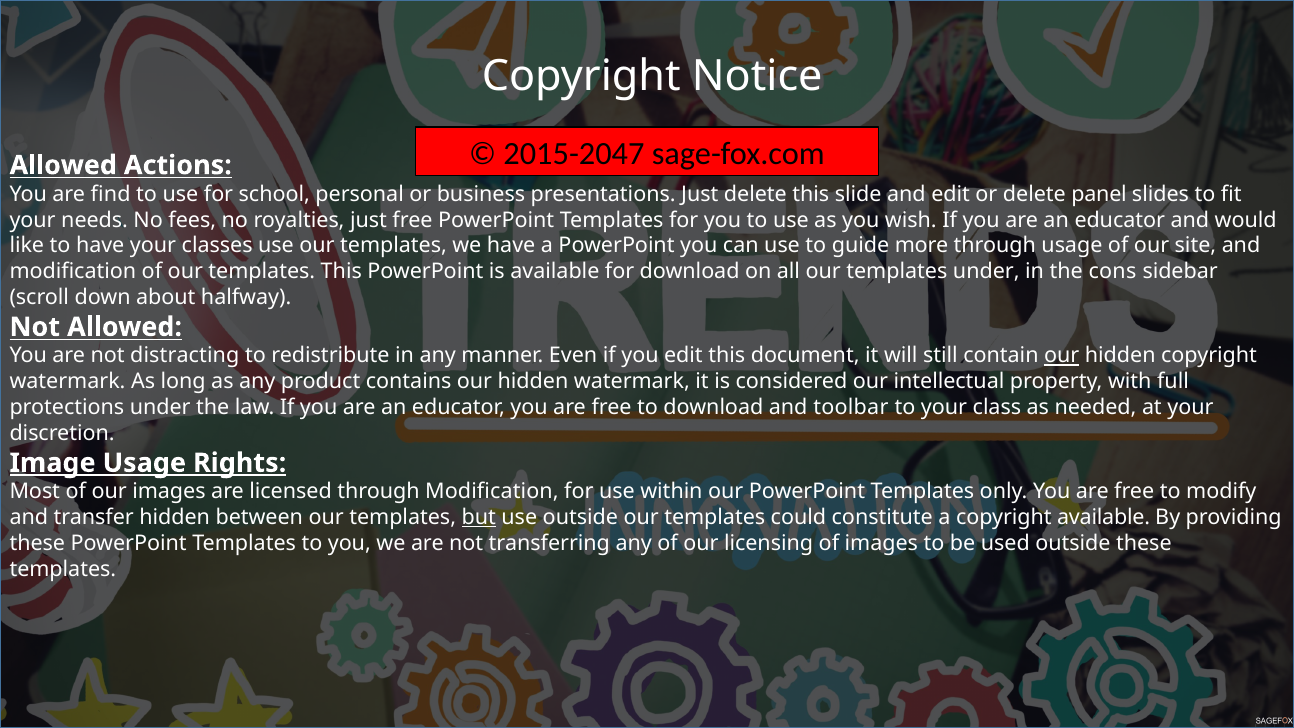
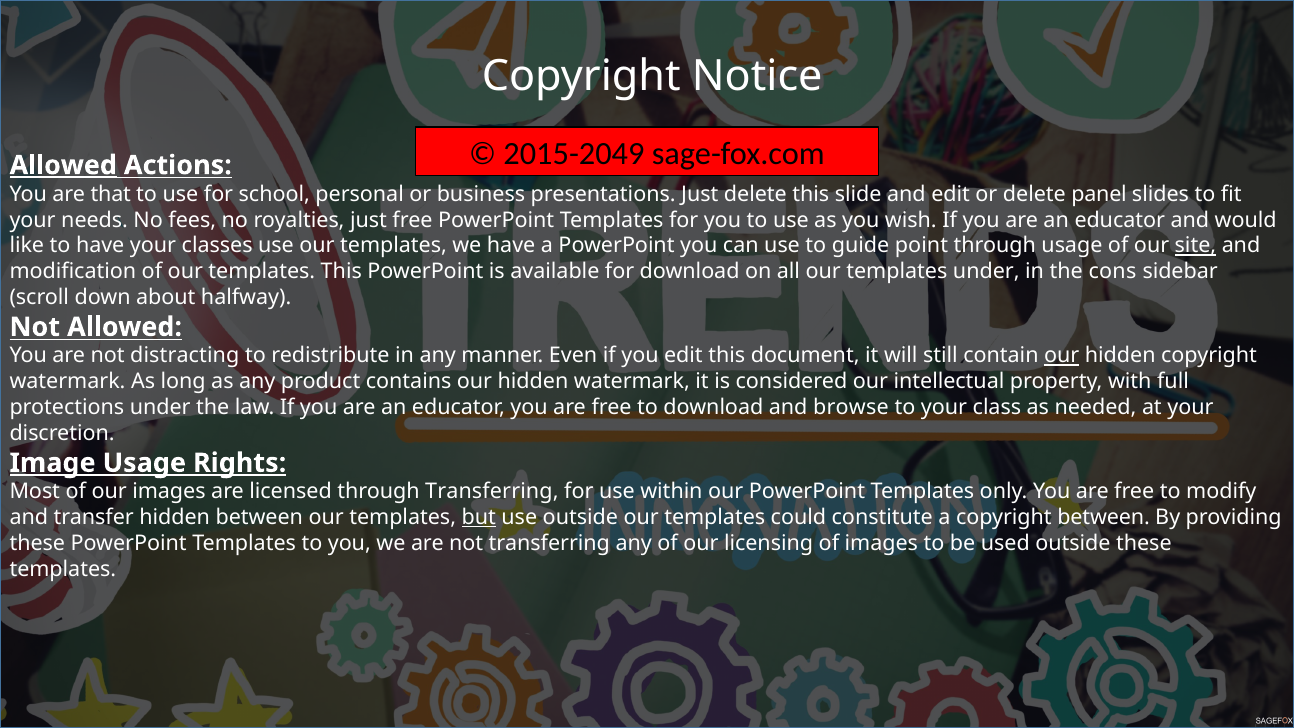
2015-2047: 2015-2047 -> 2015-2049 (574, 154)
Allowed underline: none -> present (63, 165)
find: find -> that (111, 194)
more: more -> point (921, 246)
site underline: none -> present (1195, 246)
toolbar: toolbar -> browse (851, 407)
through Modification: Modification -> Transferring (492, 492)
copyright available: available -> between (1104, 517)
